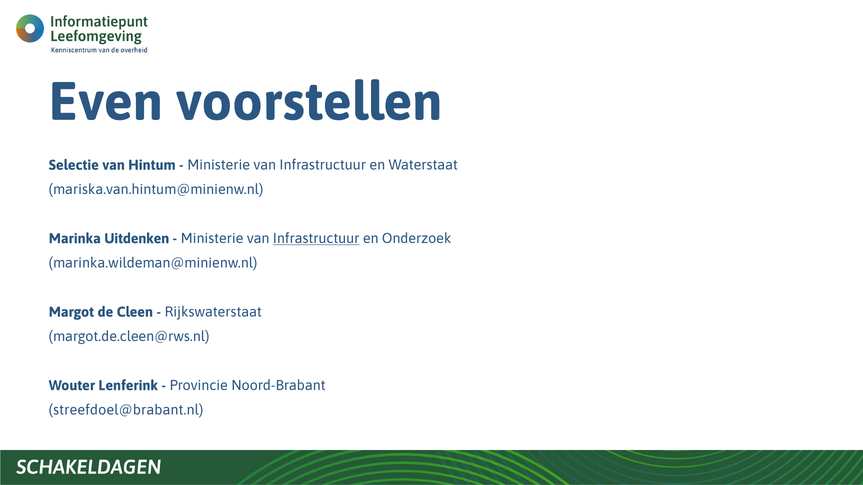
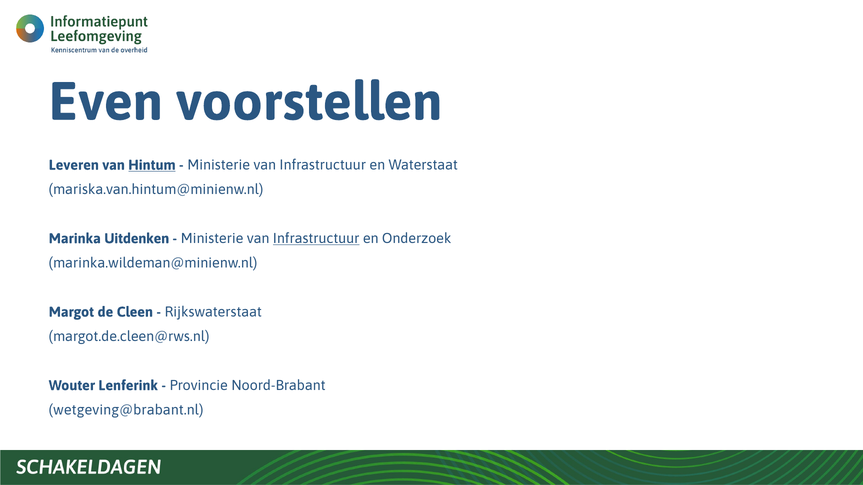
Selectie: Selectie -> Leveren (74, 165)
Hintum underline: none -> present (152, 165)
streefdoel@brabant.nl: streefdoel@brabant.nl -> wetgeving@brabant.nl (126, 410)
